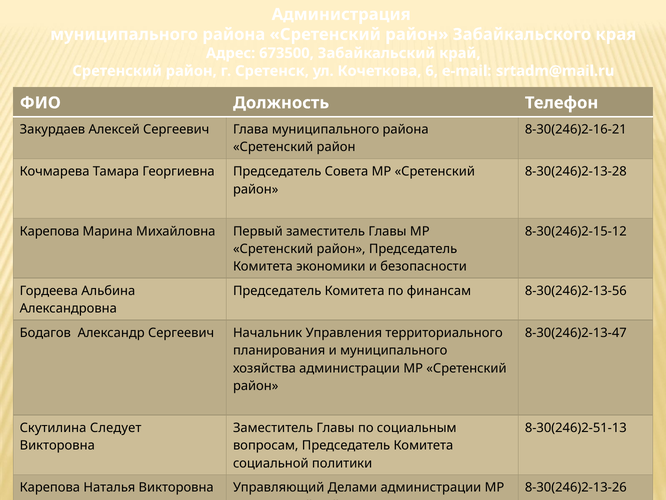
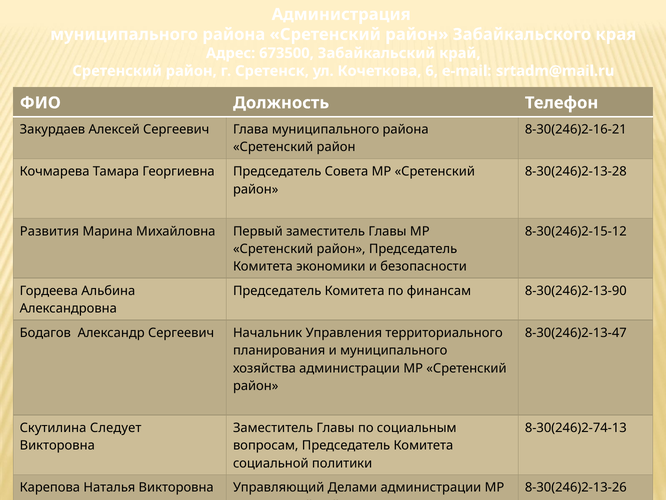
Карепова: Карепова -> Развития (49, 231)
8-30(246)2-13-56: 8-30(246)2-13-56 -> 8-30(246)2-13-90 (576, 291)
8-30(246)2-51-13: 8-30(246)2-51-13 -> 8-30(246)2-74-13 (576, 428)
